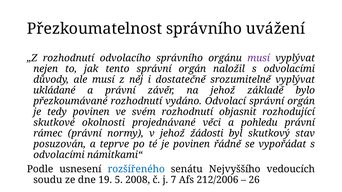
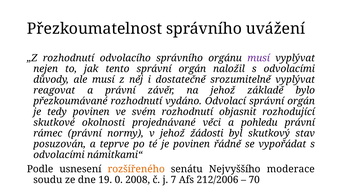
ukládané: ukládané -> reagovat (54, 91)
rozšířeného colour: blue -> orange (136, 170)
vedoucích: vedoucích -> moderace (291, 170)
5: 5 -> 0 (119, 180)
26: 26 -> 70 (254, 180)
